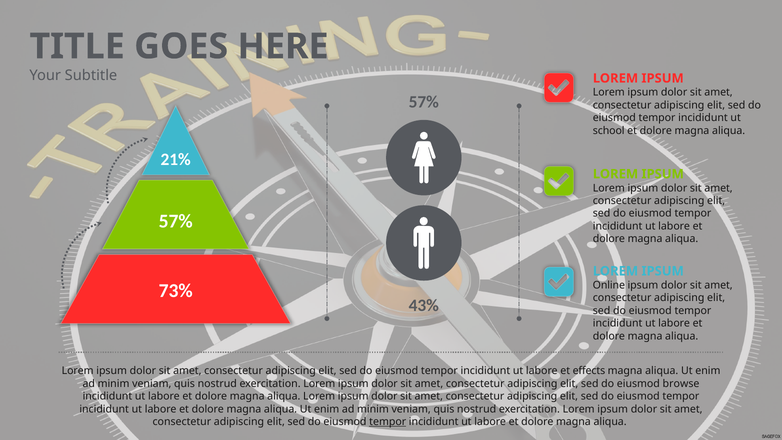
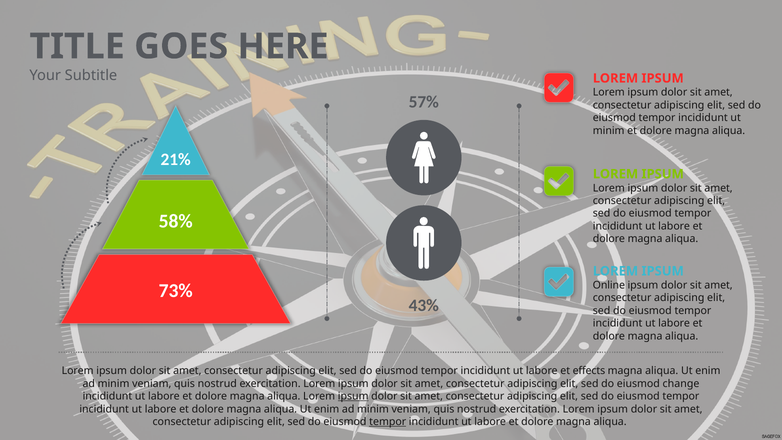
school: school -> minim (609, 130)
57%: 57% -> 58% (176, 221)
browse: browse -> change (681, 383)
ipsum underline: none -> present (353, 396)
